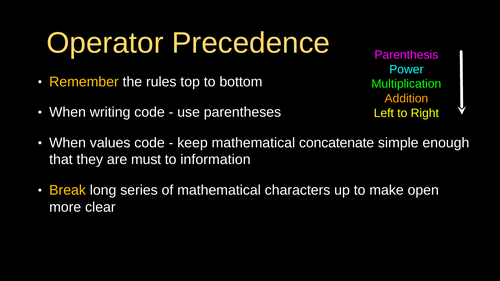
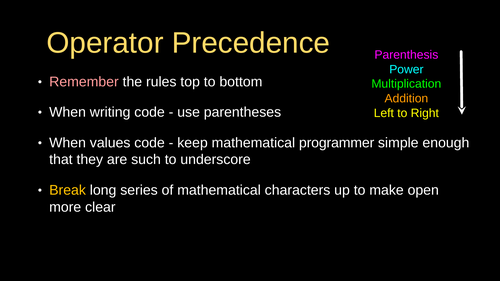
Remember colour: yellow -> pink (84, 82)
concatenate: concatenate -> programmer (337, 143)
must: must -> such (146, 160)
information: information -> underscore (216, 160)
